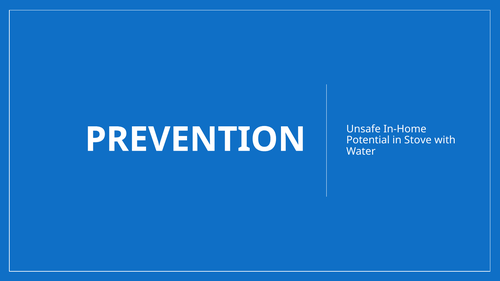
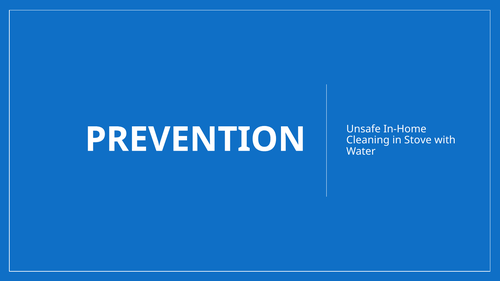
Potential: Potential -> Cleaning (368, 140)
